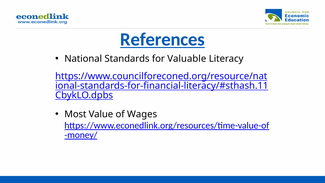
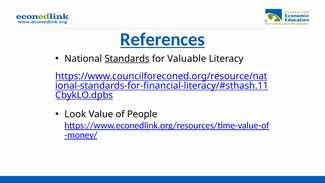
Standards underline: none -> present (127, 59)
Most: Most -> Look (75, 114)
Wages: Wages -> People (142, 114)
